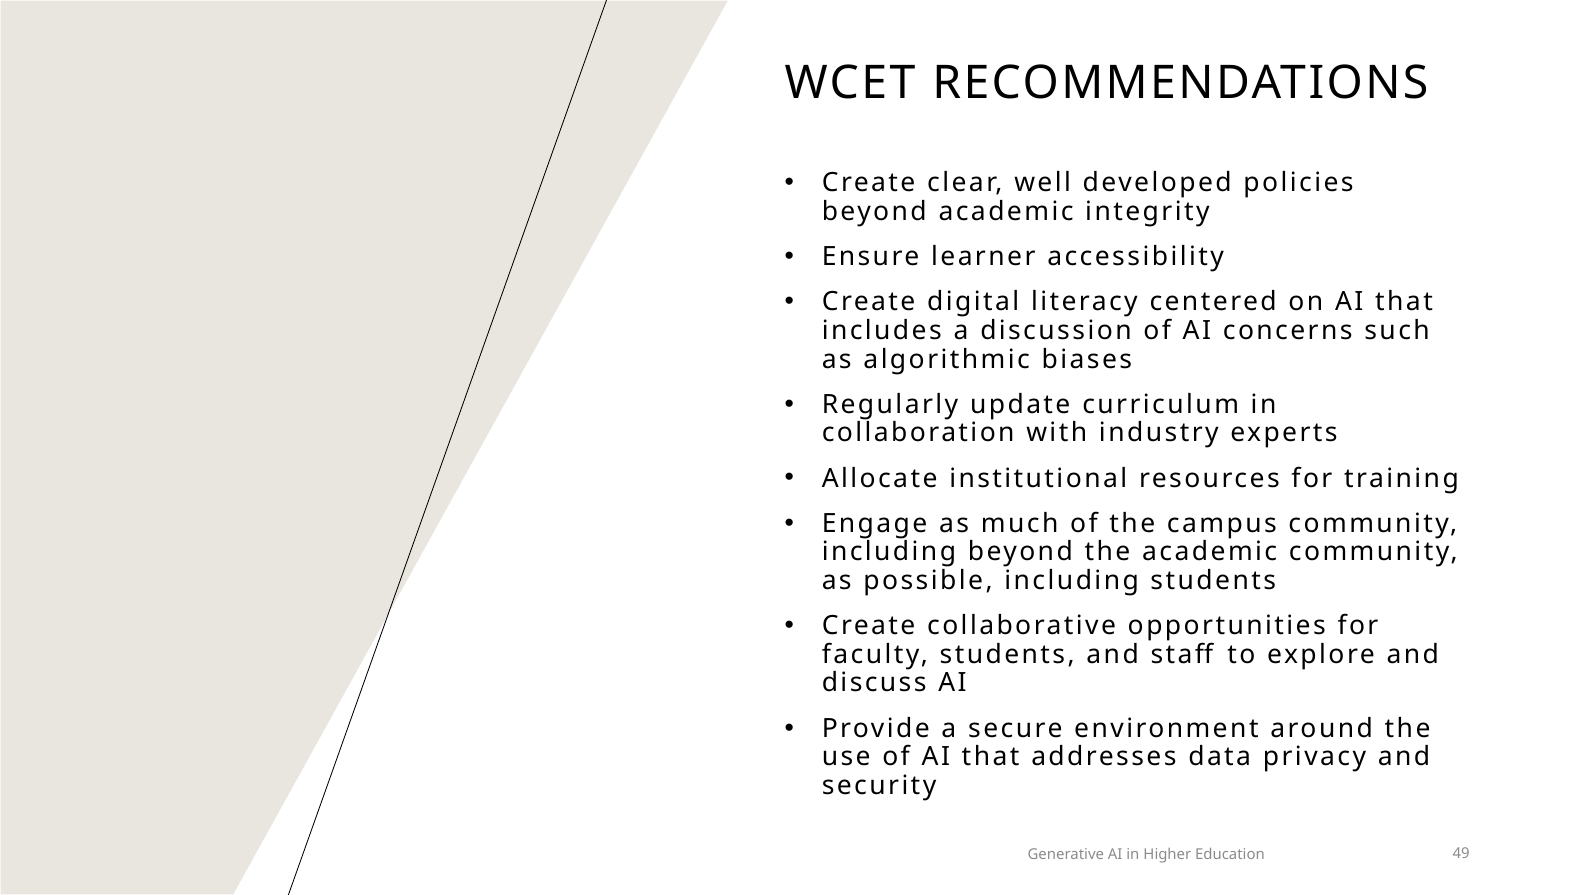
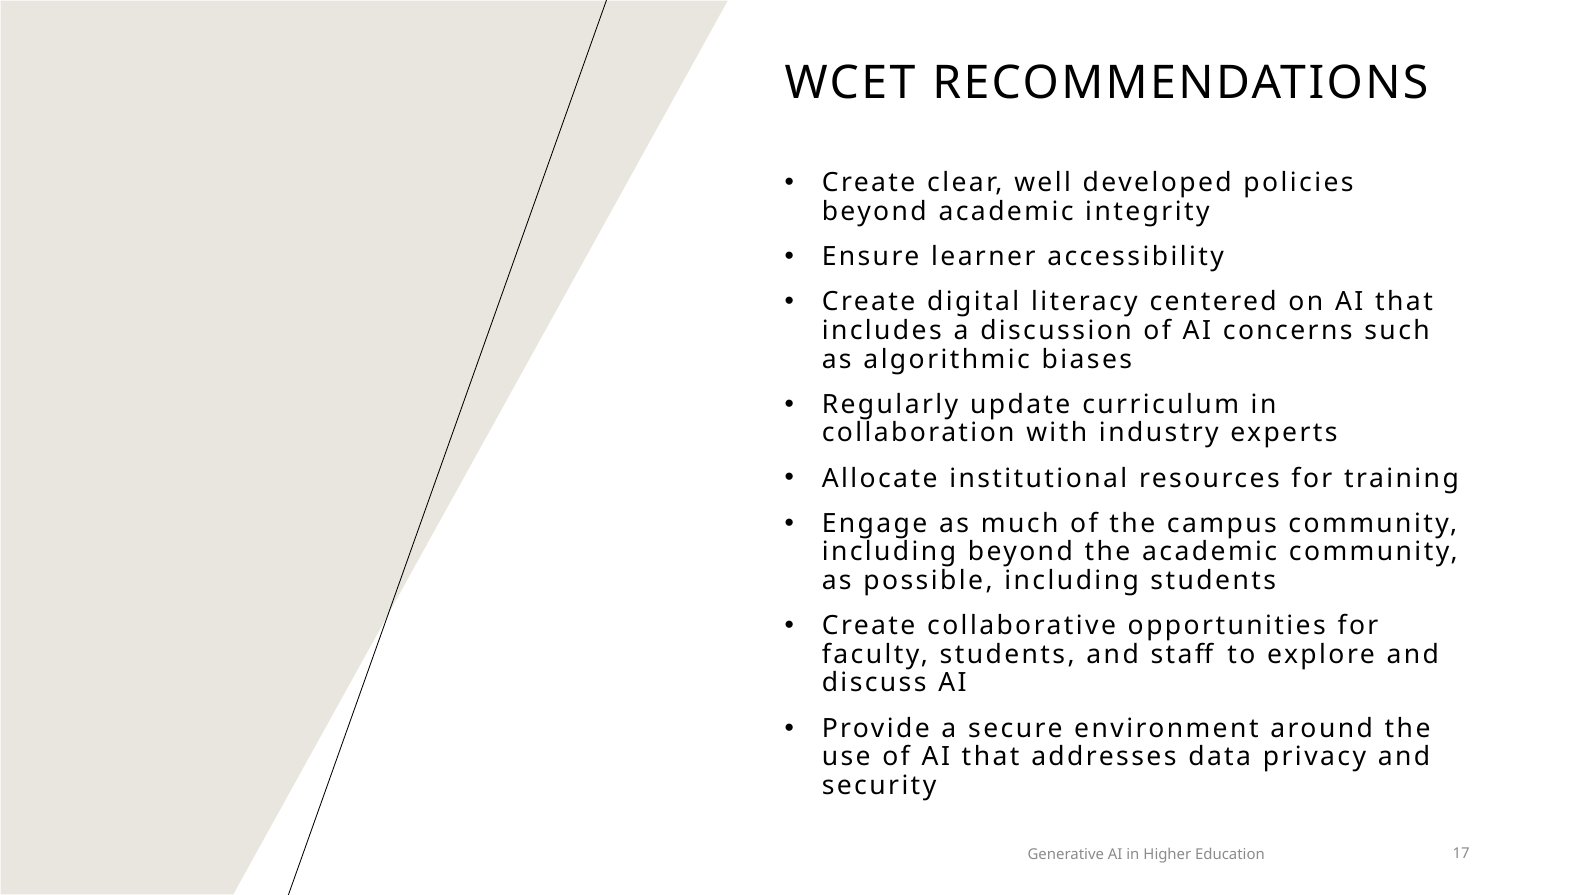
49: 49 -> 17 (1461, 853)
